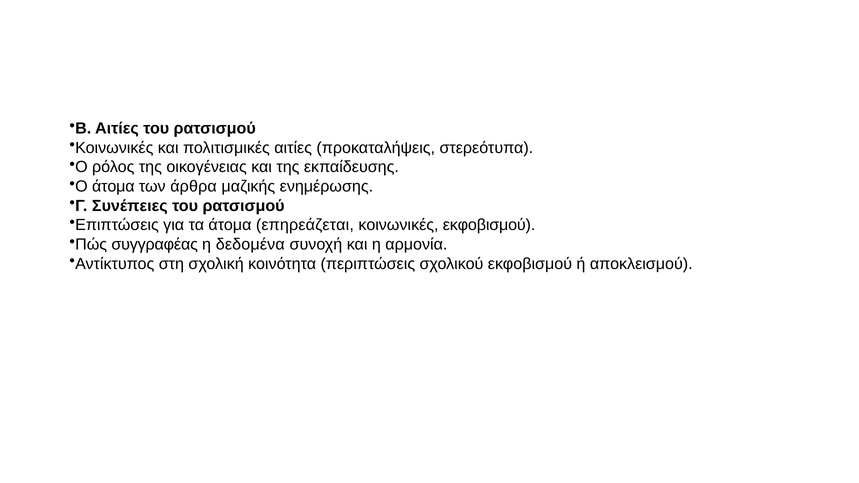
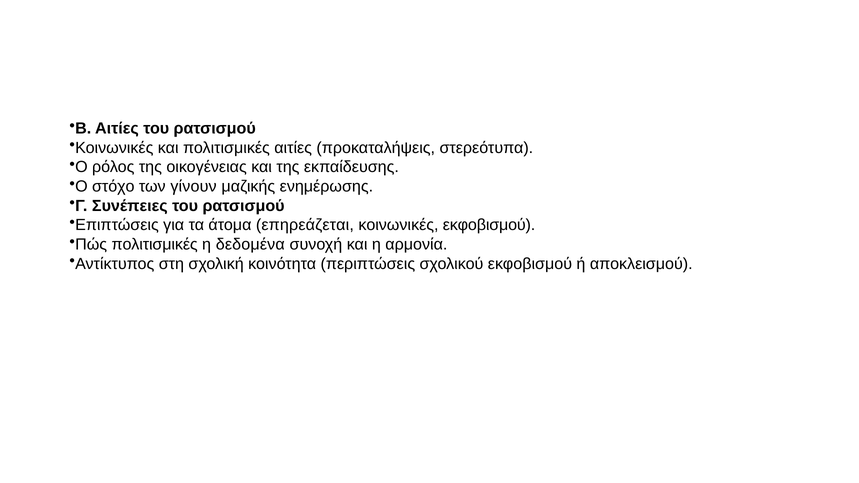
Ο άτομα: άτομα -> στόχο (113, 187)
άρθρα: άρθρα -> γίνουν (194, 187)
Πώς συγγραφέας: συγγραφέας -> πολιτισμικές (155, 244)
